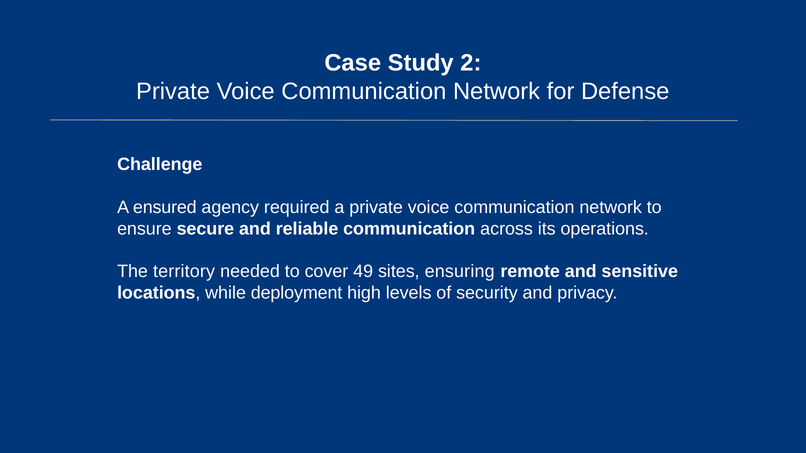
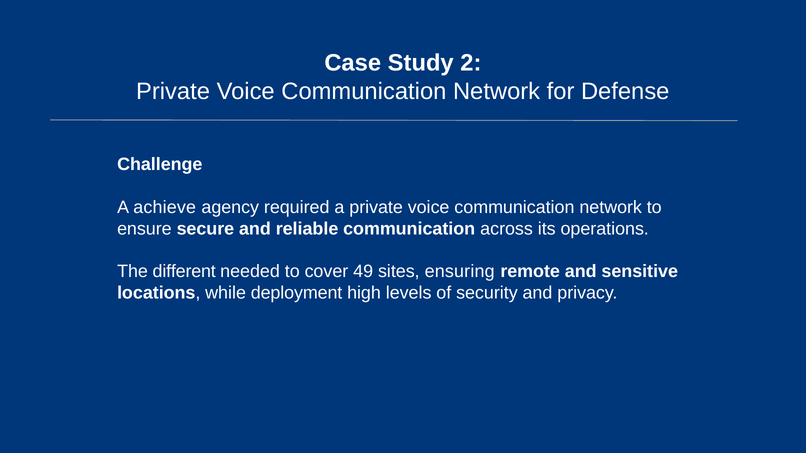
ensured: ensured -> achieve (165, 207)
territory: territory -> different (184, 272)
